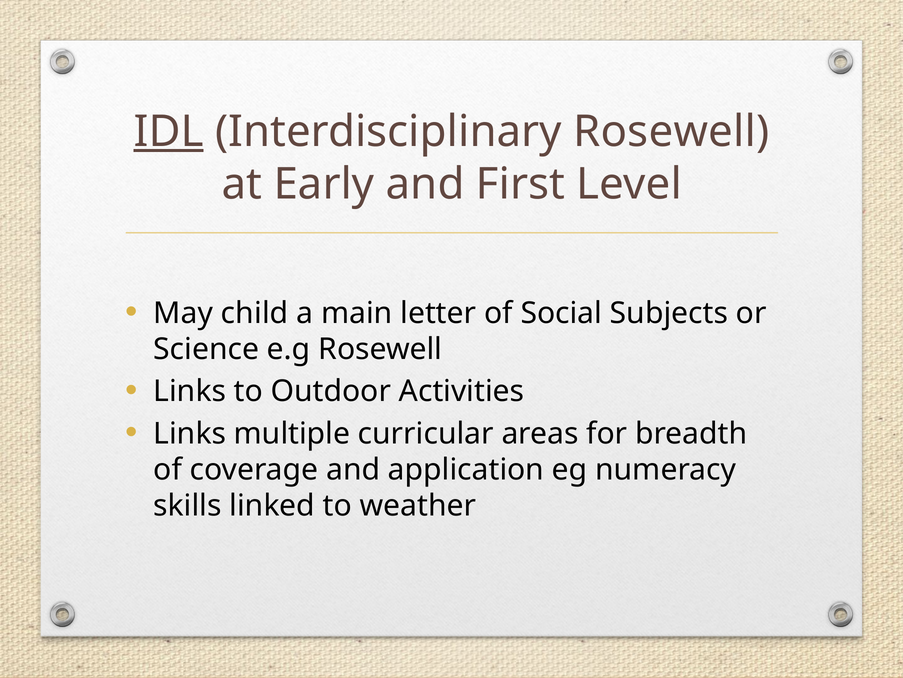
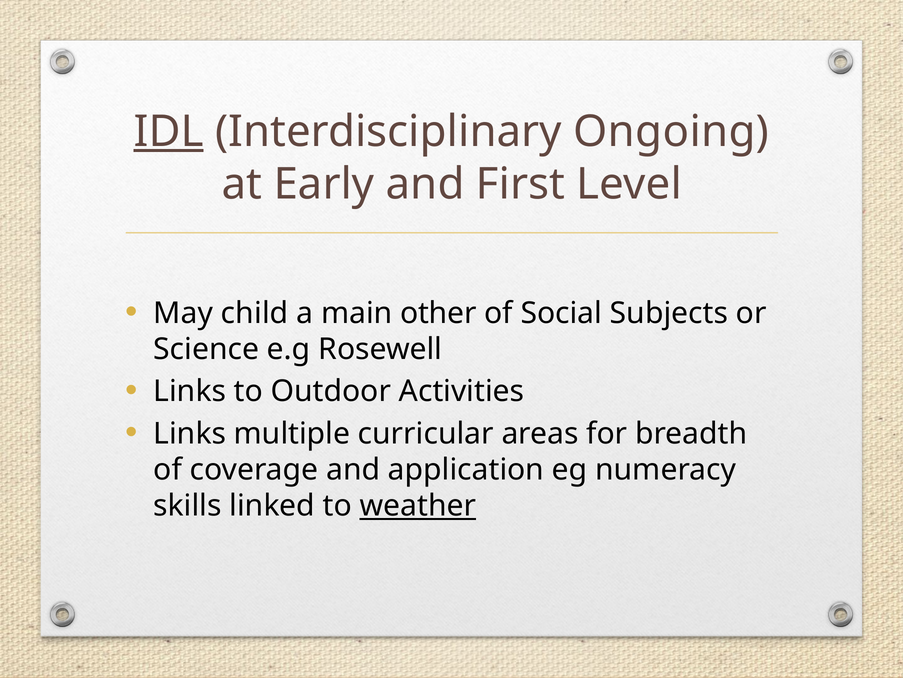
Interdisciplinary Rosewell: Rosewell -> Ongoing (671, 131)
letter: letter -> other (438, 313)
weather underline: none -> present (418, 505)
